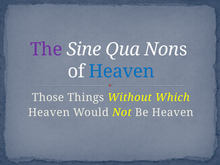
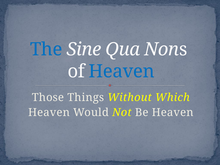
The colour: purple -> blue (46, 49)
